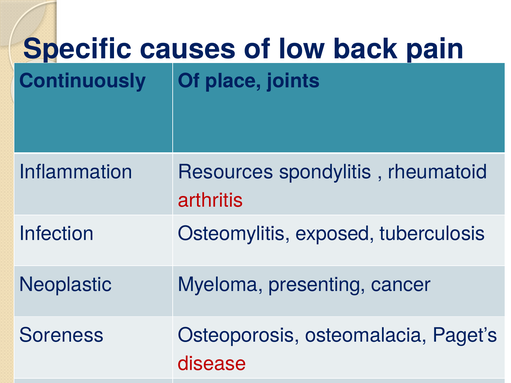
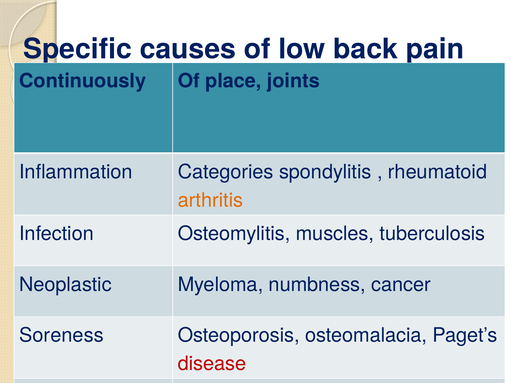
Resources: Resources -> Categories (226, 172)
arthritis colour: red -> orange (210, 200)
exposed: exposed -> muscles (335, 234)
presenting: presenting -> numbness (317, 285)
